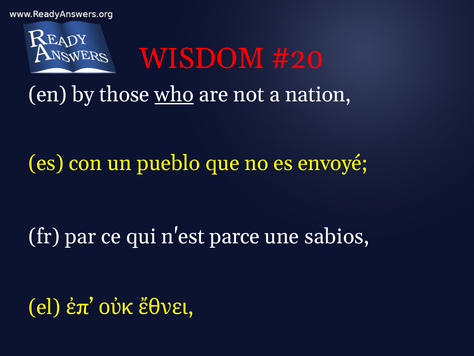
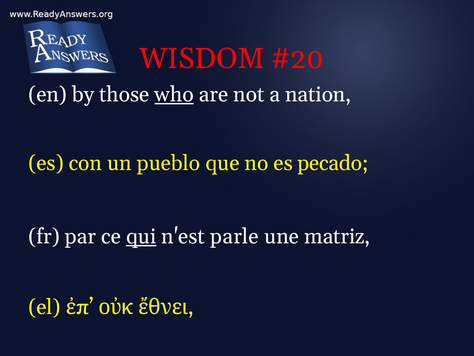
envoyé: envoyé -> pecado (333, 163)
qui underline: none -> present (141, 236)
parce: parce -> parle (234, 236)
sabios: sabios -> matriz (337, 236)
